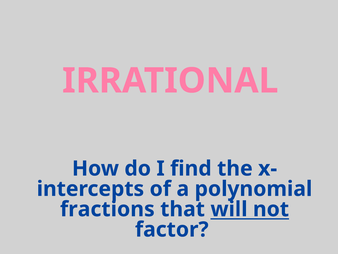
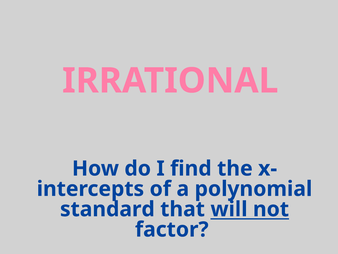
fractions: fractions -> standard (107, 209)
